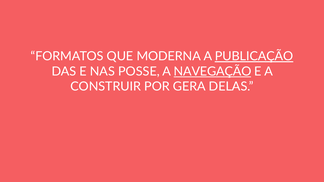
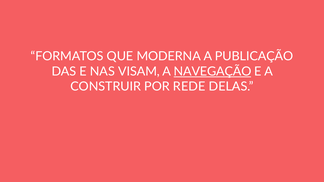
PUBLICAÇÃO underline: present -> none (254, 56)
POSSE: POSSE -> VISAM (139, 72)
GERA: GERA -> REDE (189, 87)
